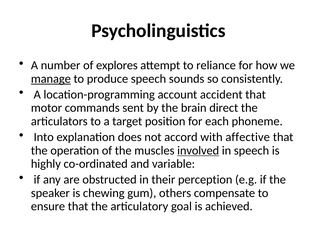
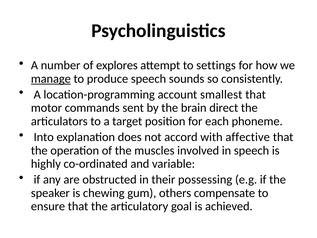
reliance: reliance -> settings (216, 65)
accident: accident -> smallest (221, 94)
involved underline: present -> none (198, 150)
perception: perception -> possessing (205, 179)
